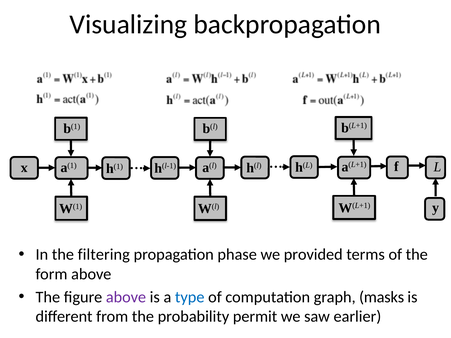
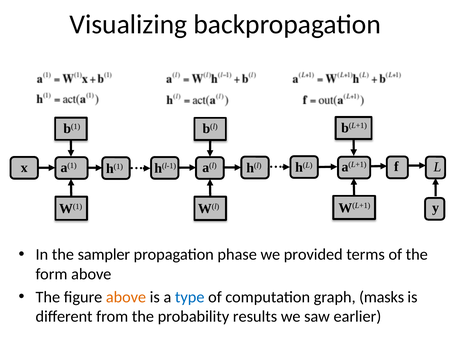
filtering: filtering -> sampler (104, 255)
above colour: purple -> orange (126, 297)
permit: permit -> results (255, 317)
